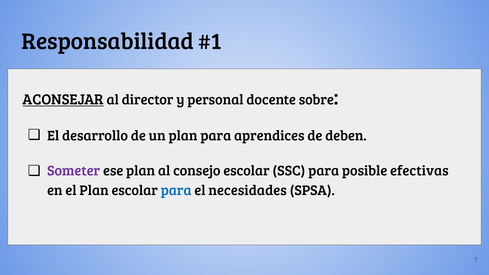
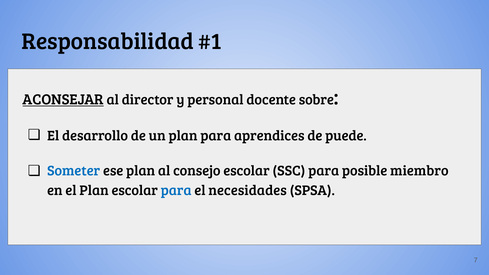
deben: deben -> puede (346, 136)
Someter colour: purple -> blue (74, 171)
efectivas: efectivas -> miembro (419, 171)
